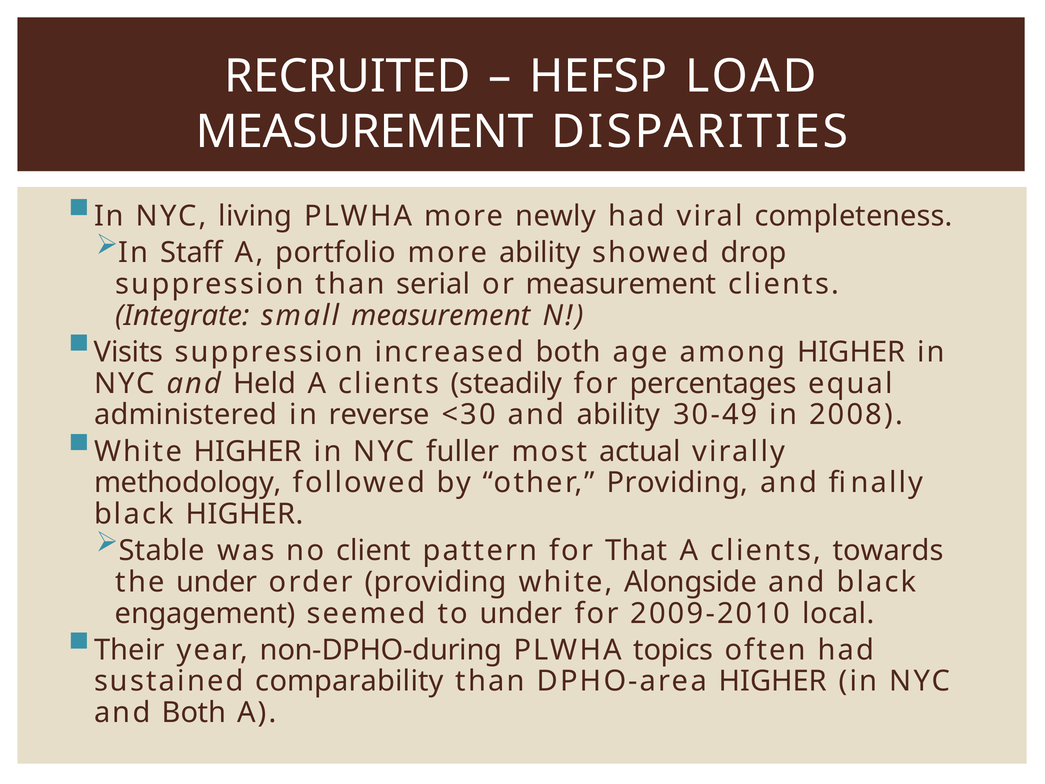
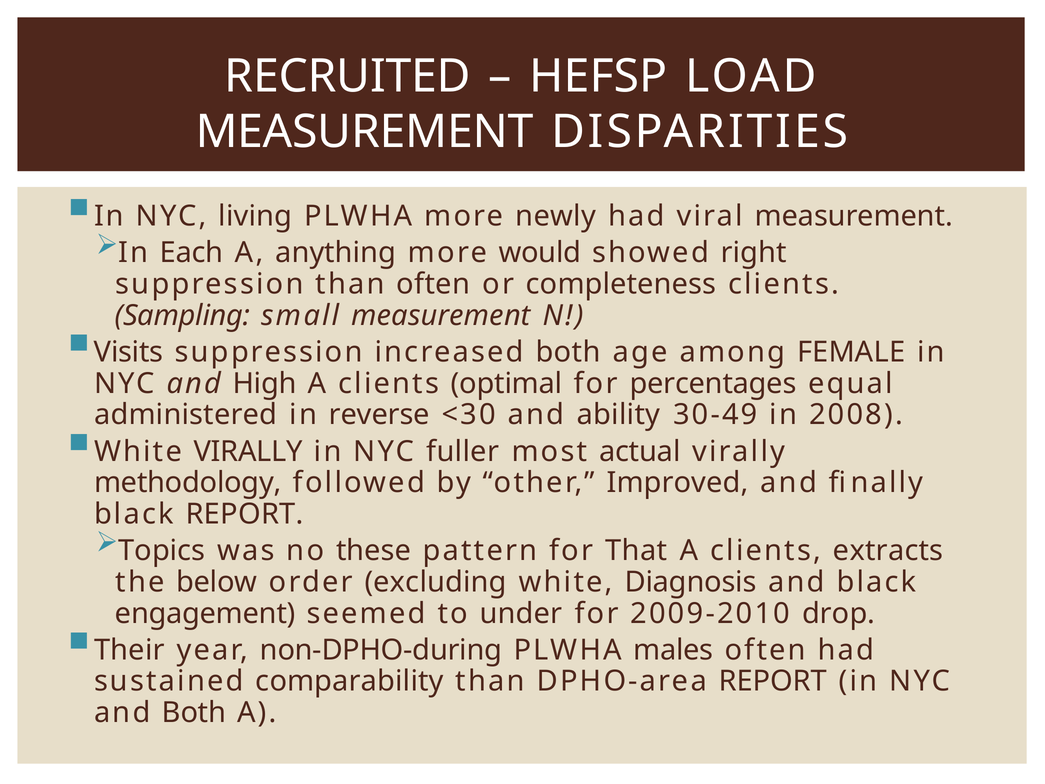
viral completeness: completeness -> measurement (854, 216)
Staff: Staff -> Each (192, 253)
portfolio: portfolio -> anything (336, 253)
more ability: ability -> would (540, 253)
drop: drop -> right (754, 253)
than serial: serial -> often (433, 284)
or measurement: measurement -> completeness (621, 284)
Integrate: Integrate -> Sampling (183, 316)
among HIGHER: HIGHER -> FEMALE (851, 352)
Held: Held -> High (265, 383)
steadily: steadily -> optimal (507, 383)
White HIGHER: HIGHER -> VIRALLY (248, 451)
other Providing: Providing -> Improved (678, 483)
black HIGHER: HIGHER -> REPORT (245, 514)
Stable: Stable -> Topics (162, 551)
client: client -> these (373, 551)
towards: towards -> extracts (888, 551)
the under: under -> below (217, 582)
order providing: providing -> excluding (436, 582)
Alongside: Alongside -> Diagnosis (691, 582)
local: local -> drop (839, 613)
topics: topics -> males (673, 650)
DPHO-area HIGHER: HIGHER -> REPORT (773, 681)
